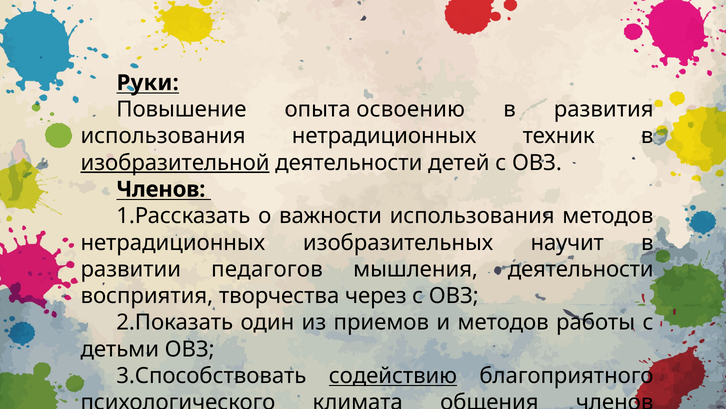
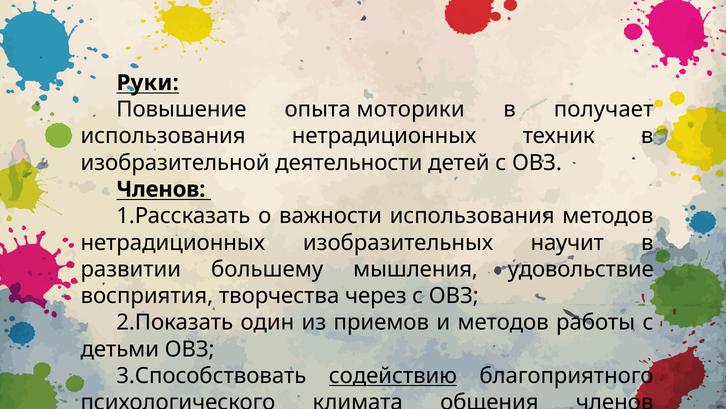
освоению: освоению -> моторики (411, 109)
развития: развития -> получает (604, 109)
изобразительной underline: present -> none (175, 162)
педагогов: педагогов -> большему (267, 269)
мышления деятельности: деятельности -> удовольствие (581, 269)
